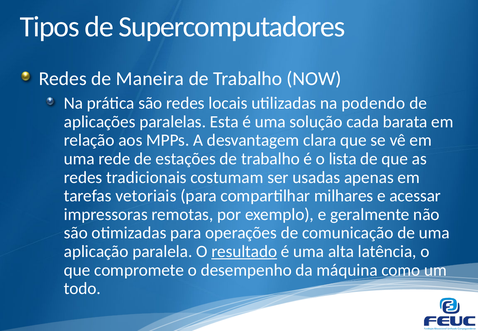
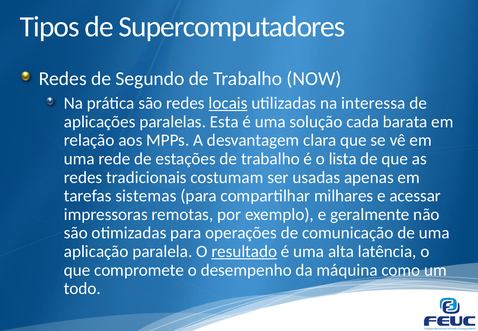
Maneira: Maneira -> Segundo (150, 79)
locais underline: none -> present (228, 103)
podendo: podendo -> interessa (373, 103)
vetoriais: vetoriais -> sistemas (146, 196)
